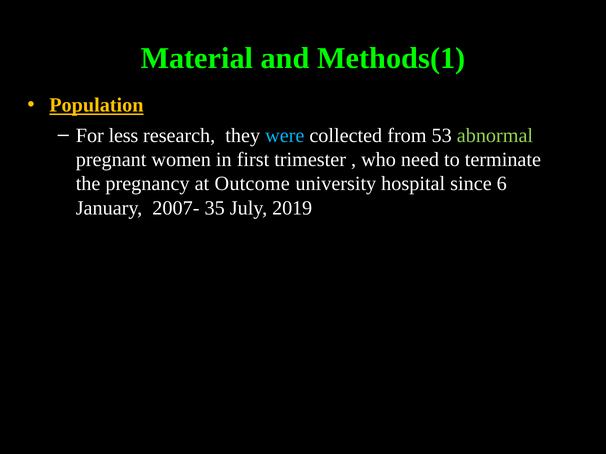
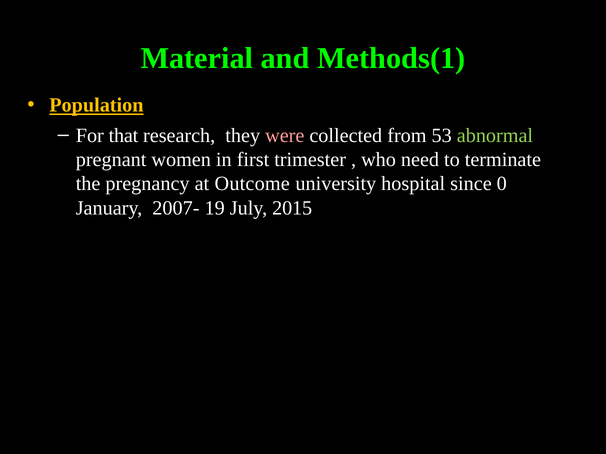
less: less -> that (124, 136)
were colour: light blue -> pink (285, 136)
6: 6 -> 0 (502, 184)
35: 35 -> 19 (215, 208)
2019: 2019 -> 2015 (292, 208)
